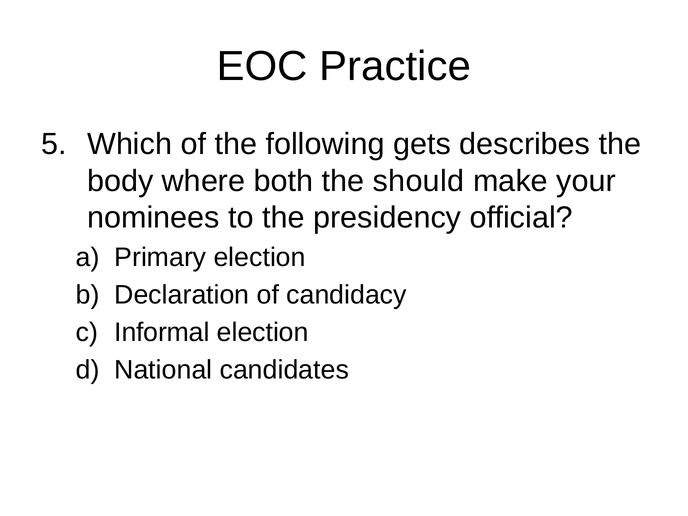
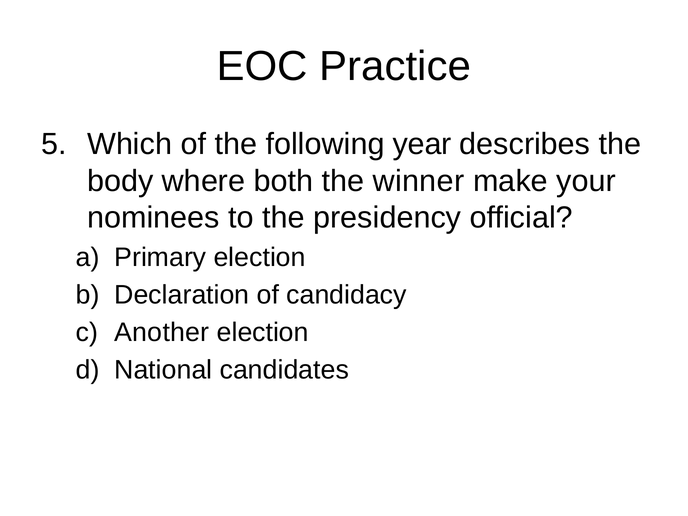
gets: gets -> year (422, 144)
should: should -> winner (418, 181)
Informal: Informal -> Another (162, 332)
